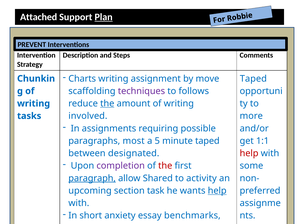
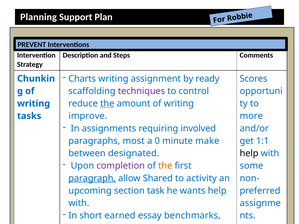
Attached: Attached -> Planning (39, 17)
Plan underline: present -> none (104, 17)
move: move -> ready (207, 79)
Taped: Taped -> Scores (253, 79)
follows: follows -> control (194, 91)
involved: involved -> improve (88, 116)
possible: possible -> involved (198, 129)
5: 5 -> 0 (157, 141)
minute taped: taped -> make (207, 141)
help colour: red -> black (249, 153)
the colour: red -> orange (165, 166)
help underline: present -> none (217, 191)
anxiety: anxiety -> earned (120, 216)
